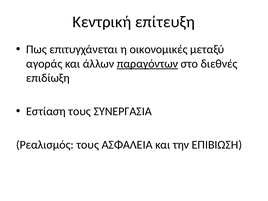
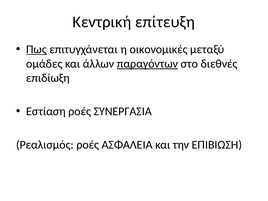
Πως underline: none -> present (36, 49)
αγοράς: αγοράς -> ομάδες (44, 64)
Εστίαση τους: τους -> ροές (80, 111)
Ρεαλισμός τους: τους -> ροές (88, 145)
